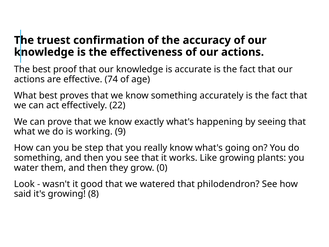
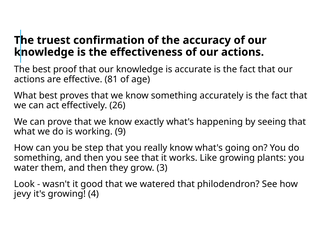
74: 74 -> 81 (111, 79)
22: 22 -> 26 (117, 105)
0: 0 -> 3 (162, 168)
said: said -> jevy (22, 194)
8: 8 -> 4 (93, 194)
